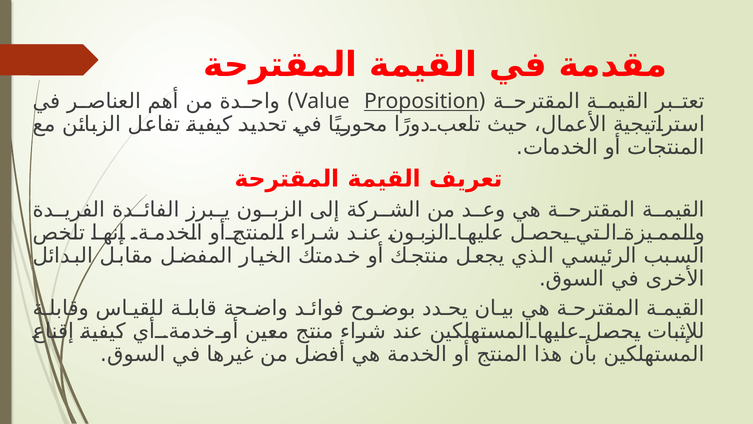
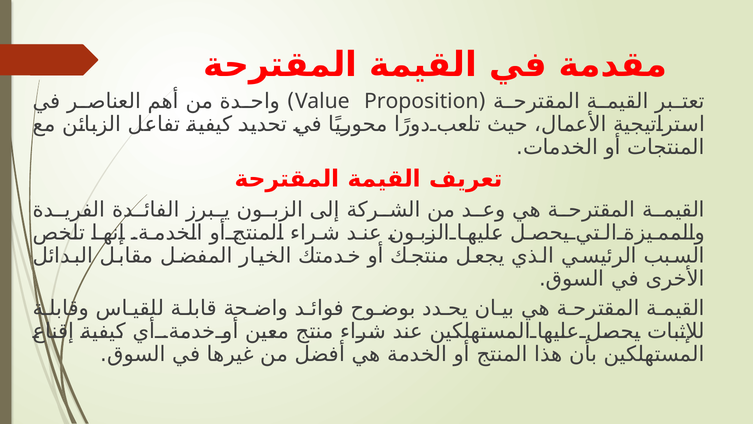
Proposition underline: present -> none (421, 101)
